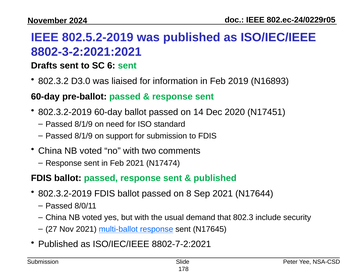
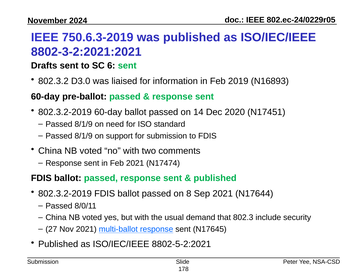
802.5.2-2019: 802.5.2-2019 -> 750.6.3-2019 (98, 37)
8802-7-2:2021: 8802-7-2:2021 -> 8802-5-2:2021 (181, 244)
